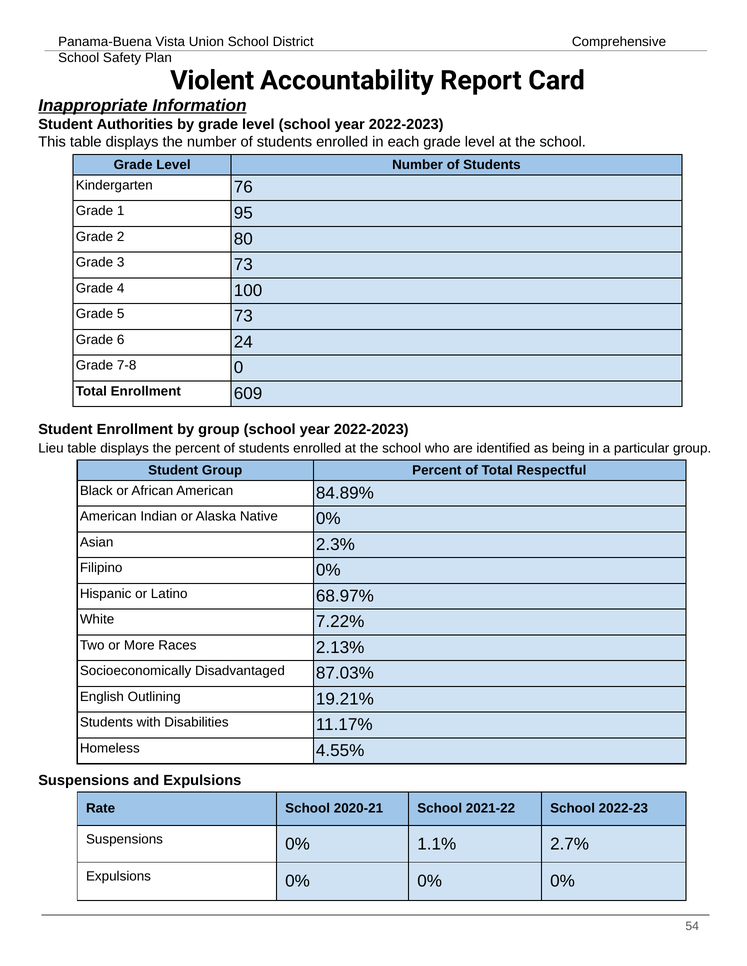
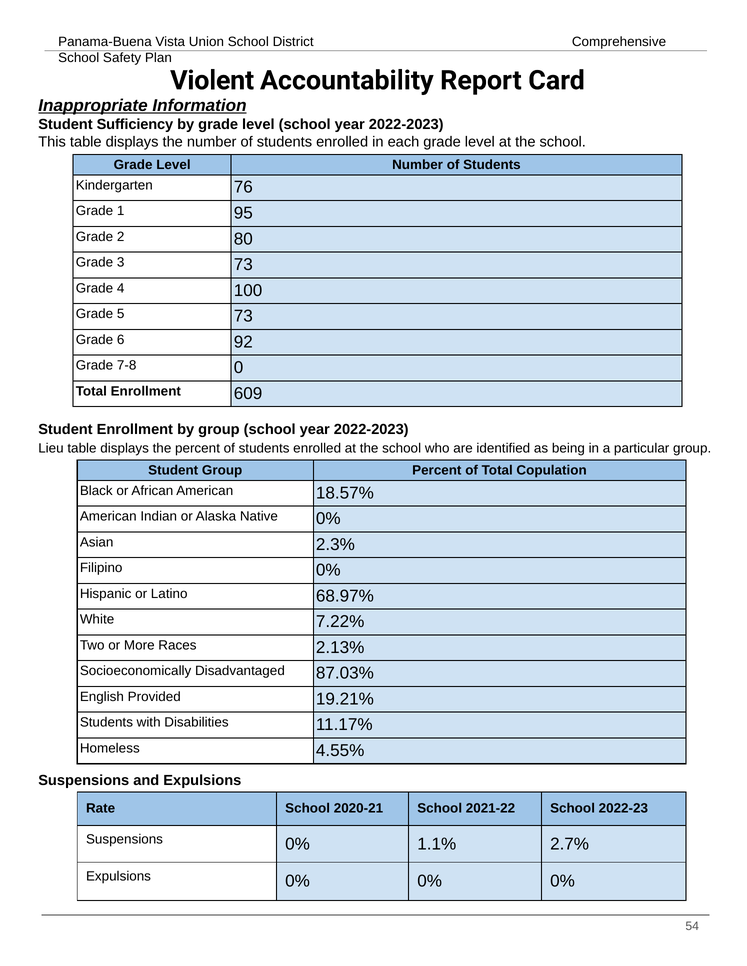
Authorities: Authorities -> Sufficiency (135, 125)
24: 24 -> 92 (243, 342)
Respectful: Respectful -> Copulation (552, 471)
84.89%: 84.89% -> 18.57% (345, 493)
Outlining: Outlining -> Provided (154, 697)
